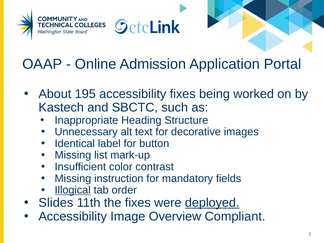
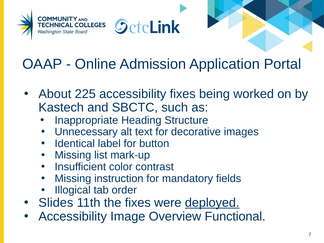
195: 195 -> 225 (85, 94)
Illogical underline: present -> none (73, 190)
Compliant: Compliant -> Functional (235, 216)
